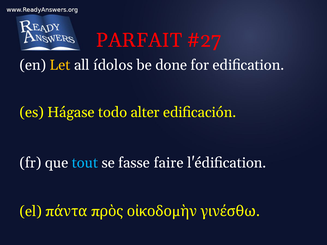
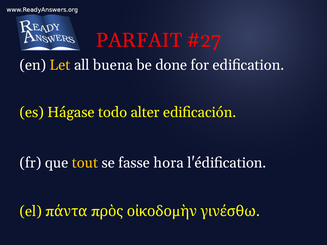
ídolos: ídolos -> buena (113, 65)
tout colour: light blue -> yellow (85, 163)
faire: faire -> hora (169, 163)
